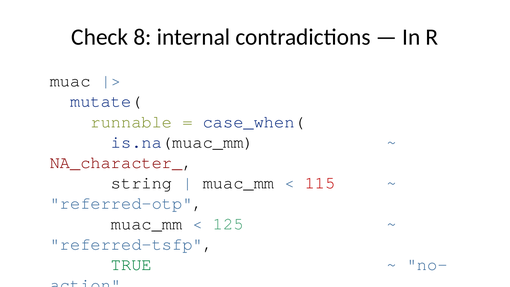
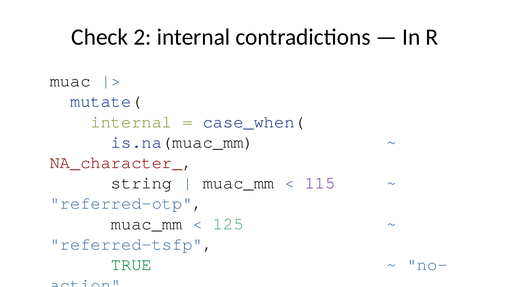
8: 8 -> 2 (142, 37)
runnable: runnable -> internal (131, 122)
115 colour: red -> purple (320, 183)
